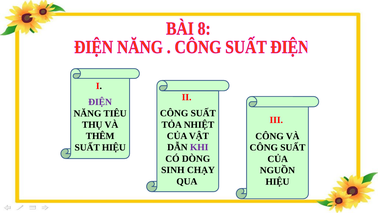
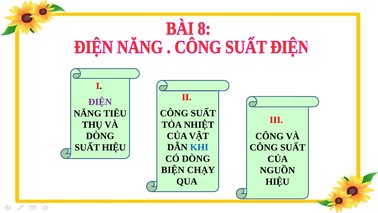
THÊM: THÊM -> DÒNG (100, 136)
KHI colour: purple -> blue (199, 147)
SINH: SINH -> BIỆN (173, 170)
